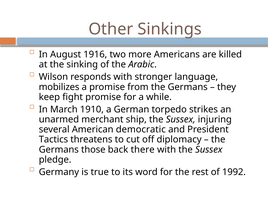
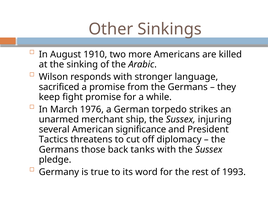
1916: 1916 -> 1910 (95, 54)
mobilizes: mobilizes -> sacrificed (59, 87)
1910: 1910 -> 1976 (92, 109)
democratic: democratic -> significance (141, 129)
there: there -> tanks (143, 150)
1992: 1992 -> 1993 (234, 172)
